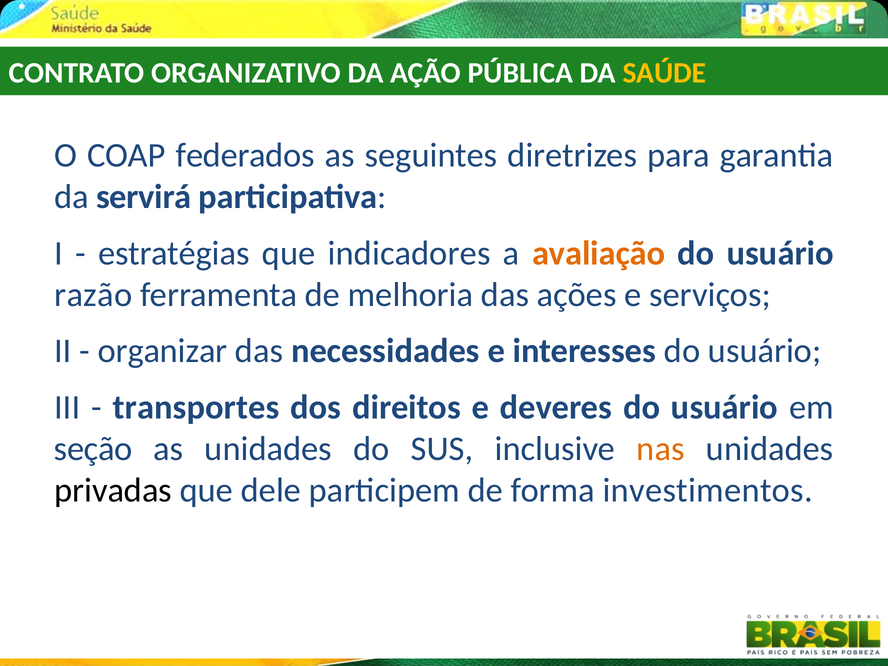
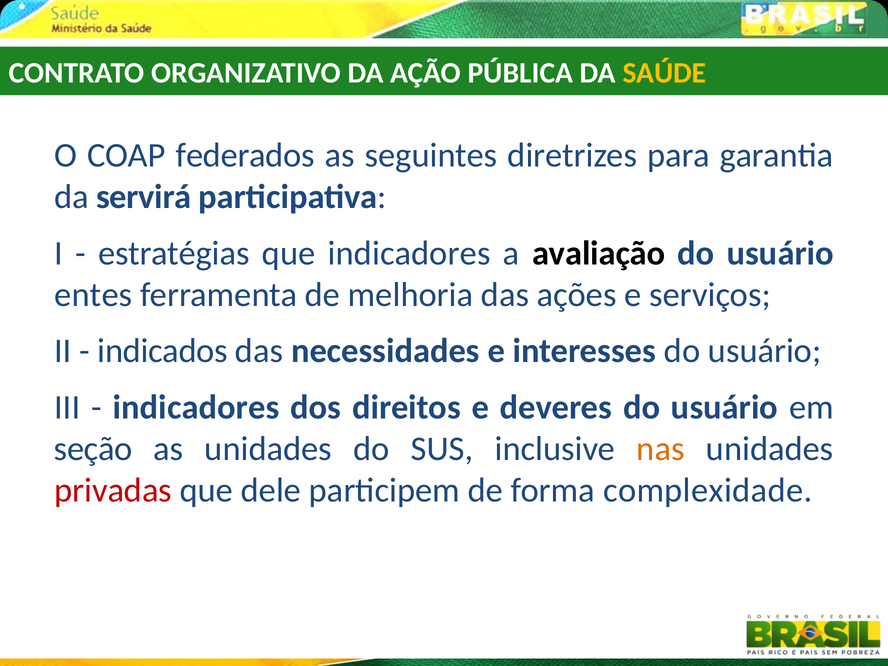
avaliação colour: orange -> black (599, 253)
razão: razão -> entes (93, 295)
organizar: organizar -> indicados (163, 351)
transportes: transportes -> indicadores (196, 407)
privadas colour: black -> red (113, 490)
investimentos: investimentos -> complexidade (708, 490)
